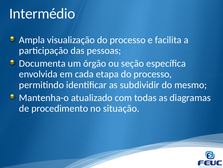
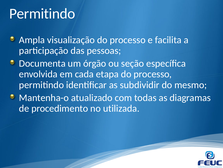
Intermédio: Intermédio -> Permitindo (42, 14)
situação: situação -> utilizada (121, 108)
